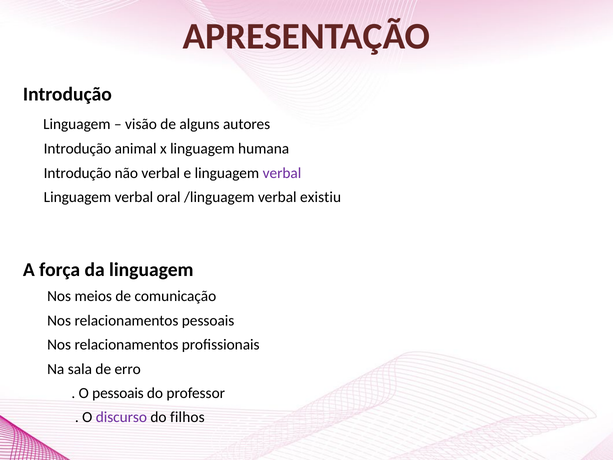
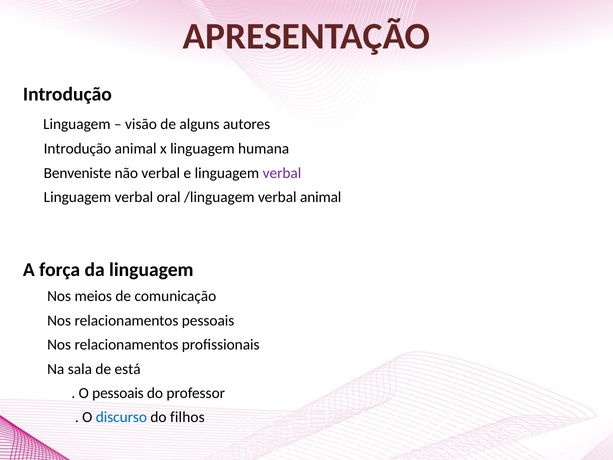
Introdução: Introdução -> Benveniste (78, 173)
verbal existiu: existiu -> animal (321, 197)
erro: erro -> está (128, 369)
discurso colour: purple -> blue (121, 417)
